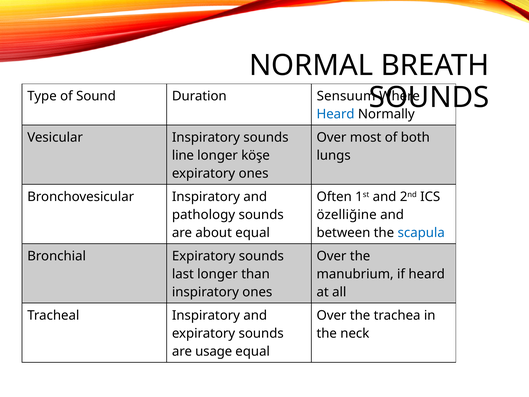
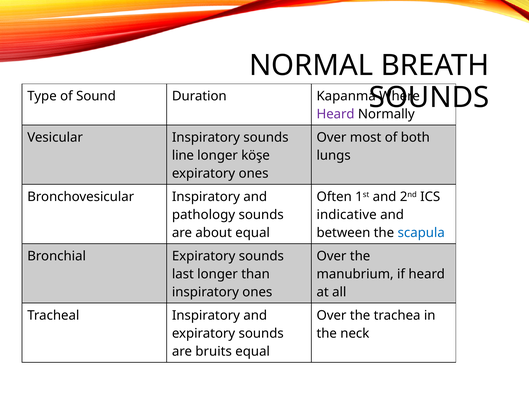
Sensuum: Sensuum -> Kapanma (346, 96)
Heard colour: blue -> purple (336, 114)
özelliğine: özelliğine -> indicative (347, 215)
usage: usage -> bruits (214, 351)
